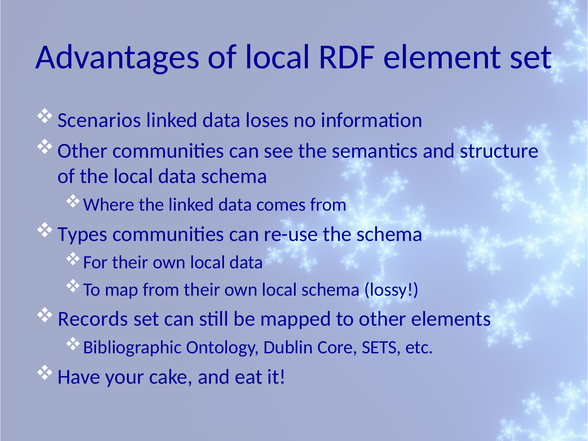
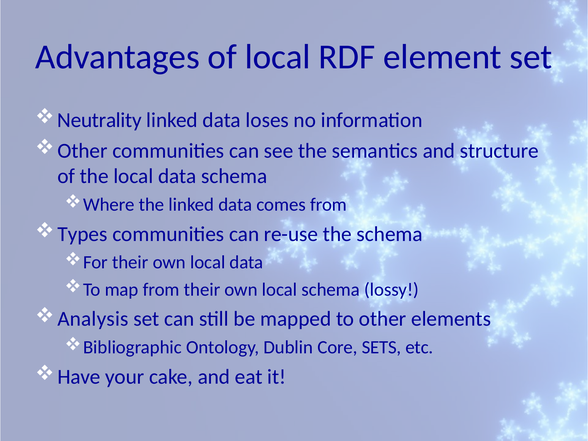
Scenarios: Scenarios -> Neutrality (100, 120)
Records: Records -> Analysis (93, 319)
